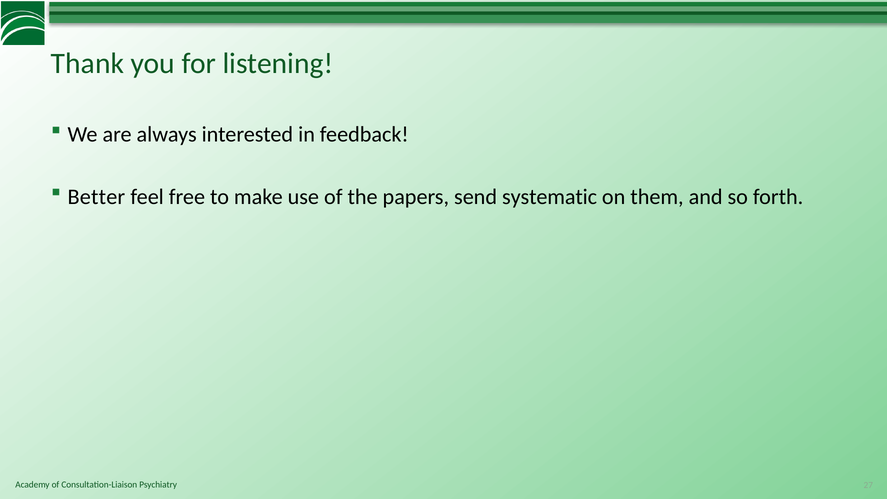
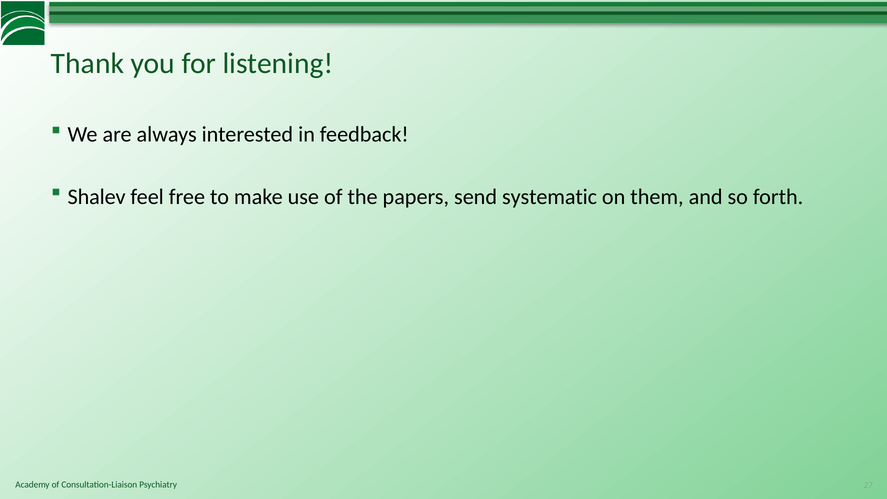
Better: Better -> Shalev (97, 197)
